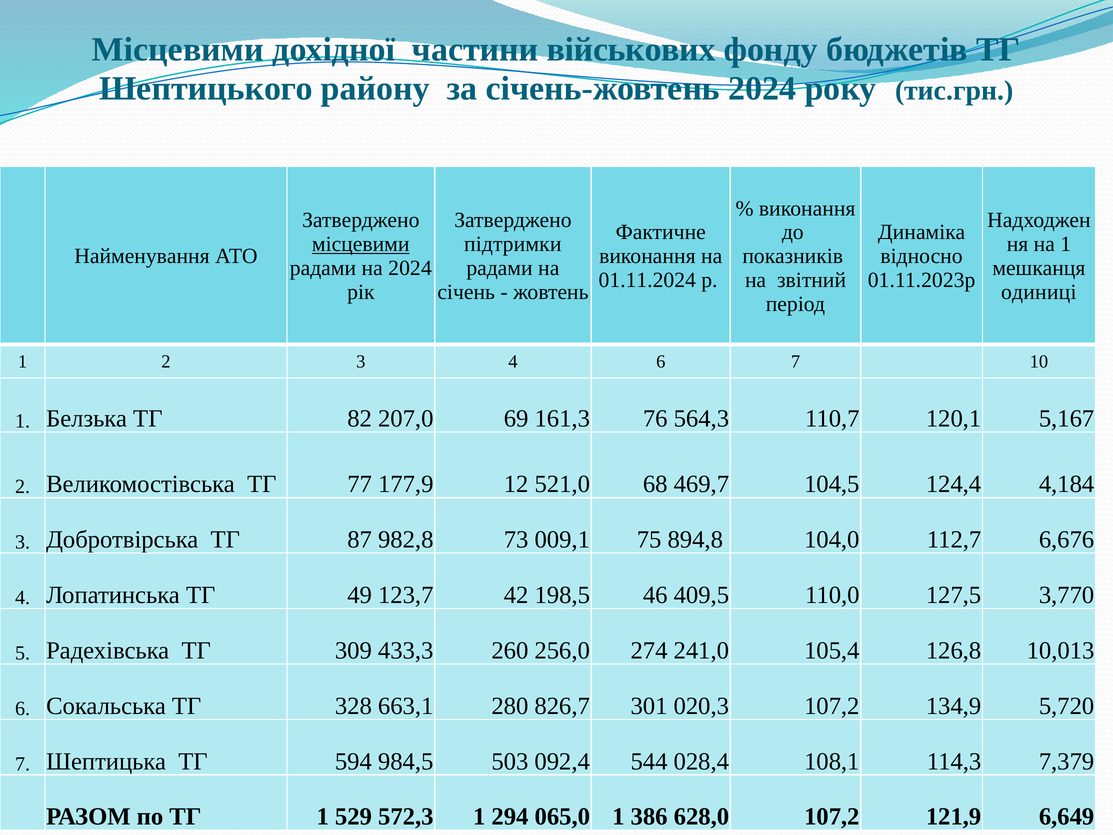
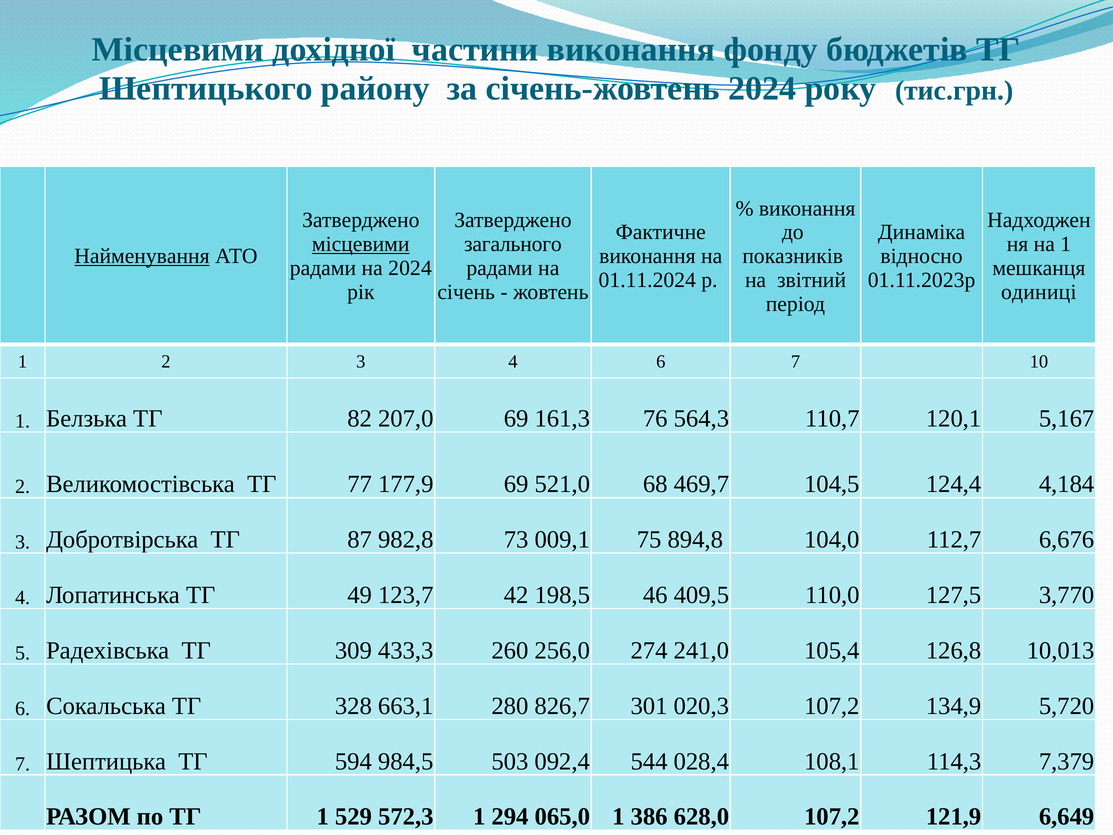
частини військових: військових -> виконання (631, 49)
підтримки: підтримки -> загального (513, 244)
Найменування underline: none -> present (142, 256)
177,9 12: 12 -> 69 (516, 484)
